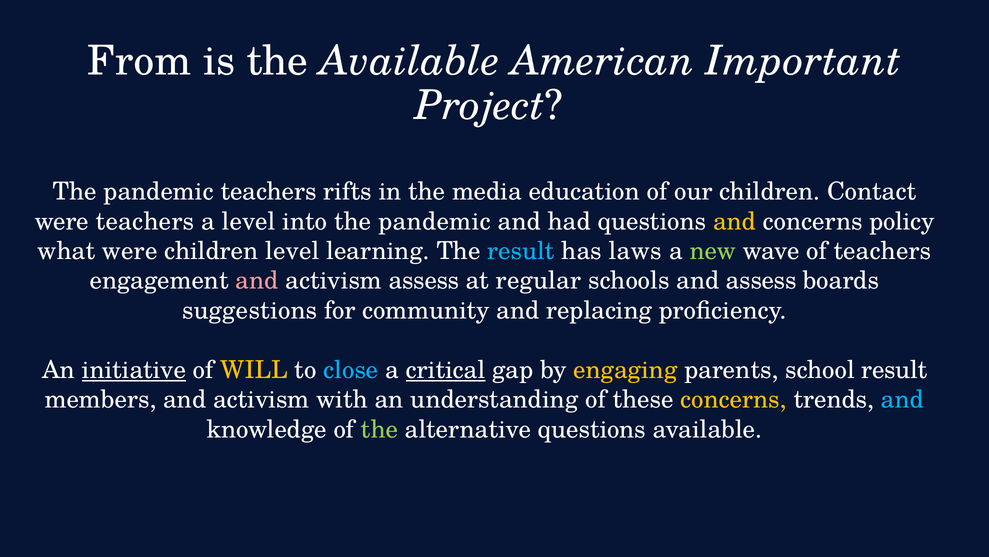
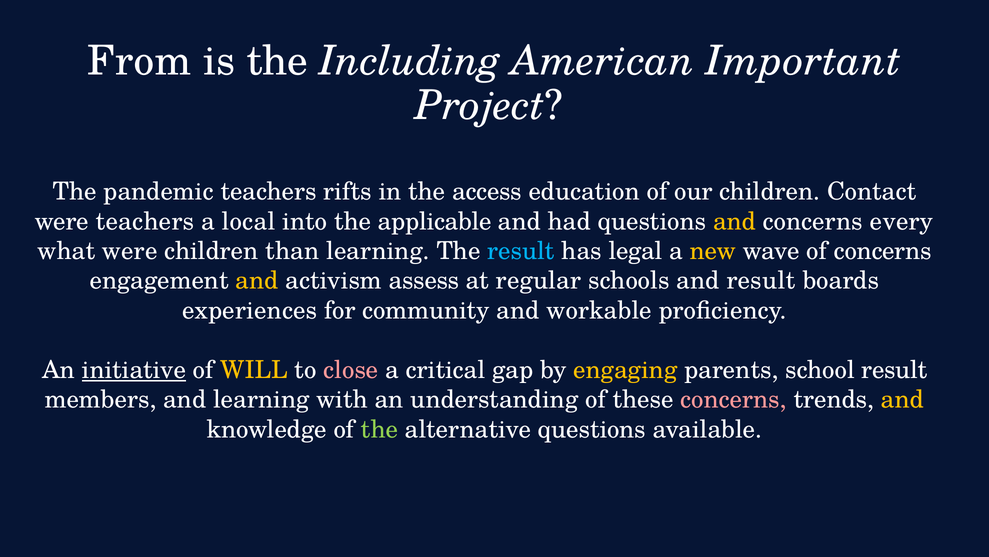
the Available: Available -> Including (410, 61)
media: media -> access (487, 191)
a level: level -> local (249, 221)
into the pandemic: pandemic -> applicable (435, 221)
policy: policy -> every (902, 221)
children level: level -> than (292, 251)
laws: laws -> legal (636, 251)
new colour: light green -> yellow (713, 251)
of teachers: teachers -> concerns (883, 251)
and colour: pink -> yellow (257, 280)
and assess: assess -> result (761, 280)
suggestions: suggestions -> experiences (250, 310)
replacing: replacing -> workable (599, 310)
close colour: light blue -> pink (351, 369)
critical underline: present -> none (446, 369)
members and activism: activism -> learning (261, 399)
concerns colour: yellow -> pink (734, 399)
and colour: light blue -> yellow (903, 399)
